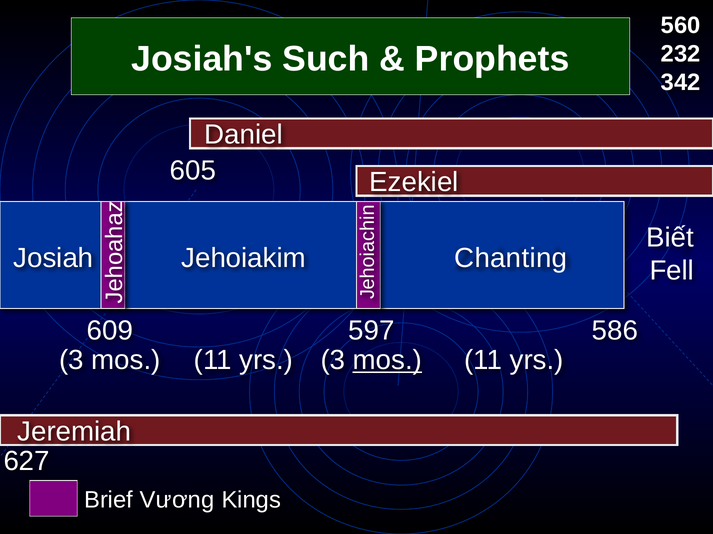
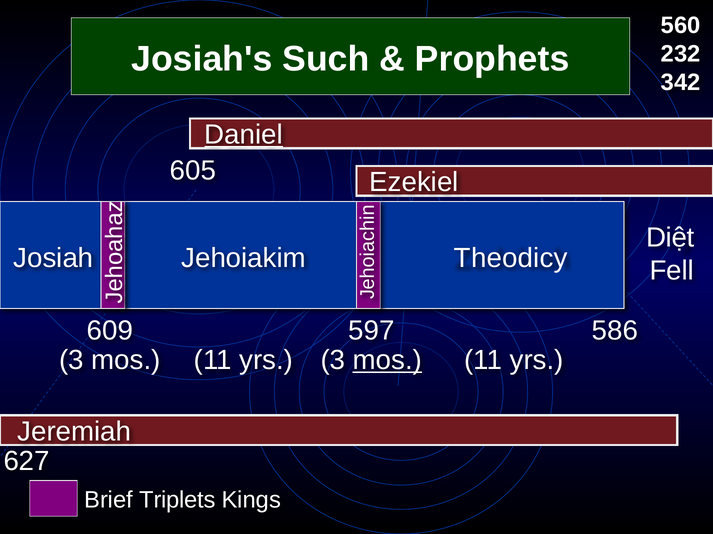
Daniel underline: none -> present (244, 135)
Biết: Biết -> Diệt (670, 238)
Chanting: Chanting -> Theodicy (511, 258)
Vương: Vương -> Triplets (177, 501)
